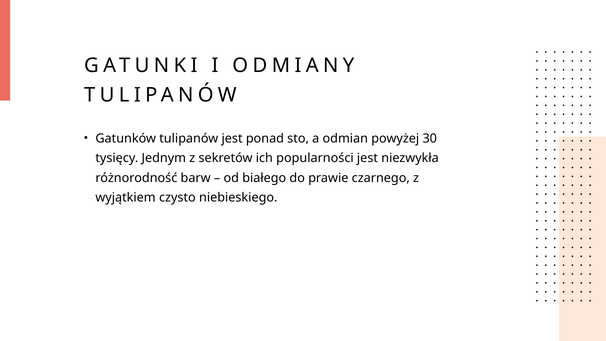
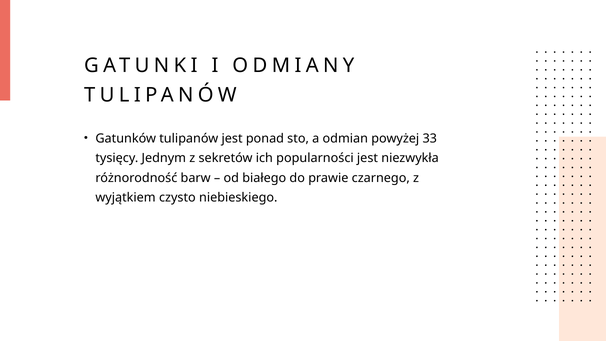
30: 30 -> 33 (430, 138)
